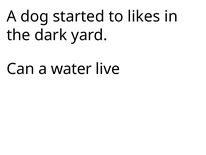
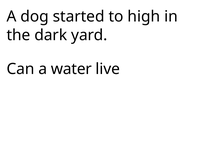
likes: likes -> high (144, 16)
